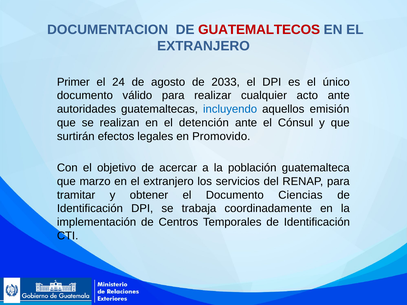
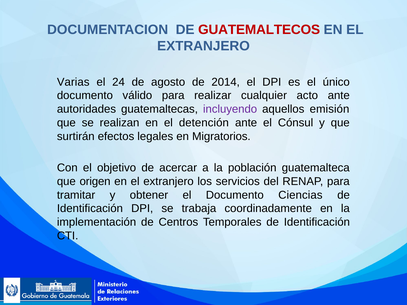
Primer: Primer -> Varias (73, 82)
2033: 2033 -> 2014 (226, 82)
incluyendo colour: blue -> purple (230, 109)
Promovido: Promovido -> Migratorios (221, 136)
marzo: marzo -> origen (95, 182)
